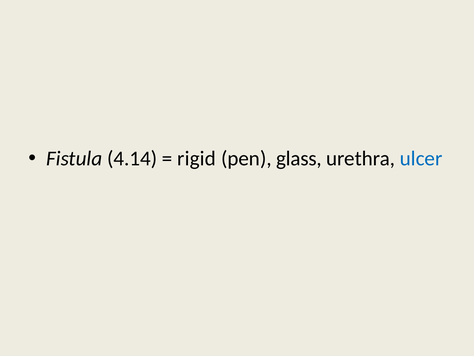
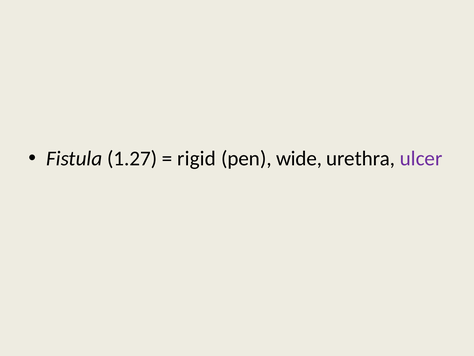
4.14: 4.14 -> 1.27 (132, 158)
glass: glass -> wide (299, 158)
ulcer colour: blue -> purple (421, 158)
